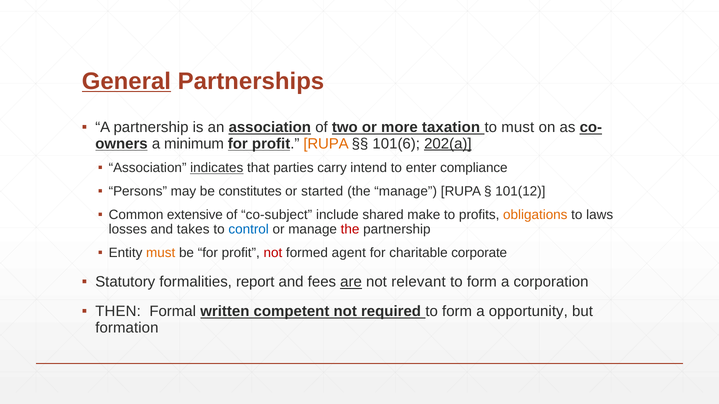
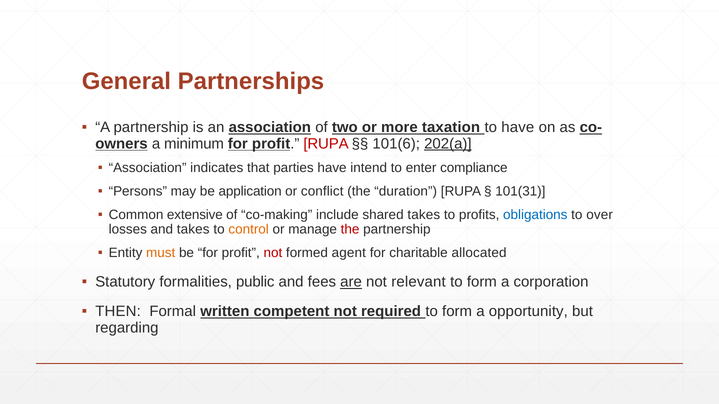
General underline: present -> none (126, 81)
to must: must -> have (518, 128)
RUPA colour: orange -> red (326, 144)
indicates underline: present -> none (217, 168)
parties carry: carry -> have (332, 168)
constitutes: constitutes -> application (250, 192)
started: started -> conflict (322, 192)
the manage: manage -> duration (406, 192)
101(12: 101(12 -> 101(31 (520, 192)
co-subject: co-subject -> co-making (277, 215)
shared make: make -> takes (424, 215)
obligations colour: orange -> blue (535, 215)
laws: laws -> over (600, 215)
control colour: blue -> orange (249, 230)
corporate: corporate -> allocated (479, 253)
report: report -> public (255, 282)
formation: formation -> regarding (127, 328)
